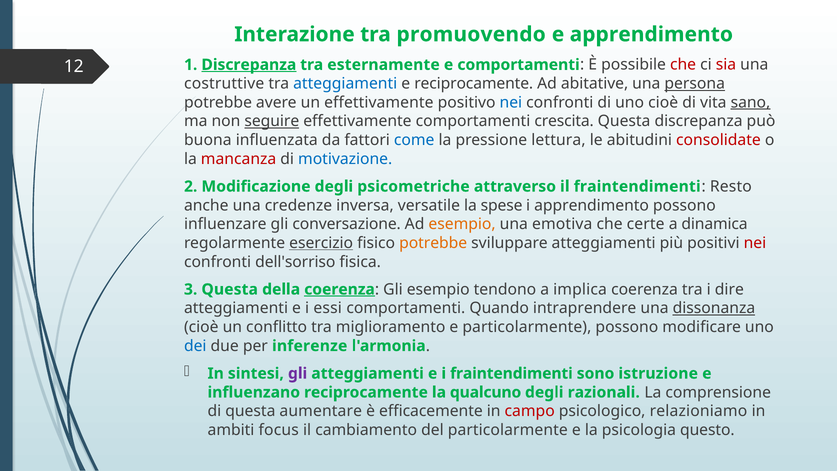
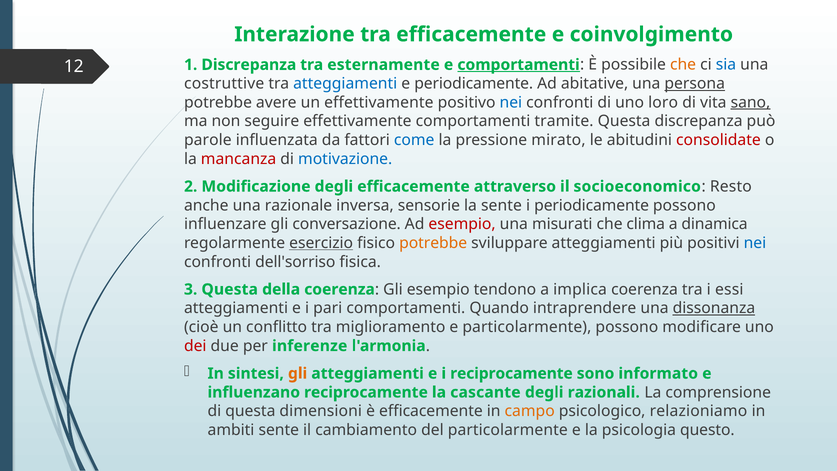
tra promuovendo: promuovendo -> efficacemente (471, 34)
e apprendimento: apprendimento -> coinvolgimento (651, 34)
Discrepanza underline: present -> none (249, 65)
comportamenti underline: none -> present (519, 65)
che colour: red -> orange (683, 65)
sia colour: red -> blue (726, 65)
e reciprocamente: reciprocamente -> periodicamente (474, 84)
uno cioè: cioè -> loro (663, 102)
seguire underline: present -> none (272, 121)
crescita: crescita -> tramite (564, 121)
buona: buona -> parole (208, 140)
lettura: lettura -> mirato (558, 140)
degli psicometriche: psicometriche -> efficacemente (413, 186)
il fraintendimenti: fraintendimenti -> socioeconomico (637, 186)
credenze: credenze -> razionale (298, 205)
versatile: versatile -> sensorie (429, 205)
la spese: spese -> sente (501, 205)
i apprendimento: apprendimento -> periodicamente (592, 205)
esempio colour: orange -> red (462, 224)
emotiva: emotiva -> misurati (562, 224)
certe: certe -> clima (646, 224)
nei colour: red -> blue (755, 243)
coerenza underline: present -> none (340, 289)
dire: dire -> essi (729, 289)
essi: essi -> pari (328, 308)
dei colour: blue -> red (195, 346)
gli colour: purple -> orange (298, 373)
i fraintendimenti: fraintendimenti -> reciprocamente (511, 373)
istruzione: istruzione -> informato (658, 373)
qualcuno: qualcuno -> cascante (485, 392)
aumentare: aumentare -> dimensioni (321, 411)
campo colour: red -> orange (530, 411)
ambiti focus: focus -> sente (279, 430)
